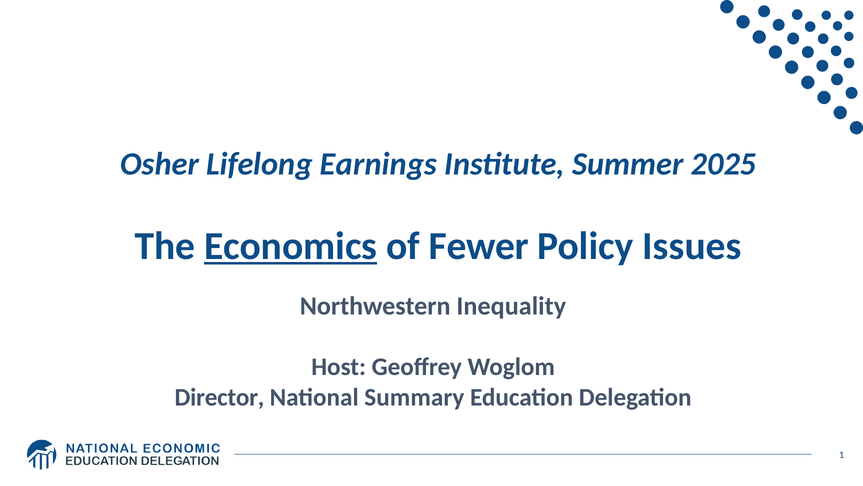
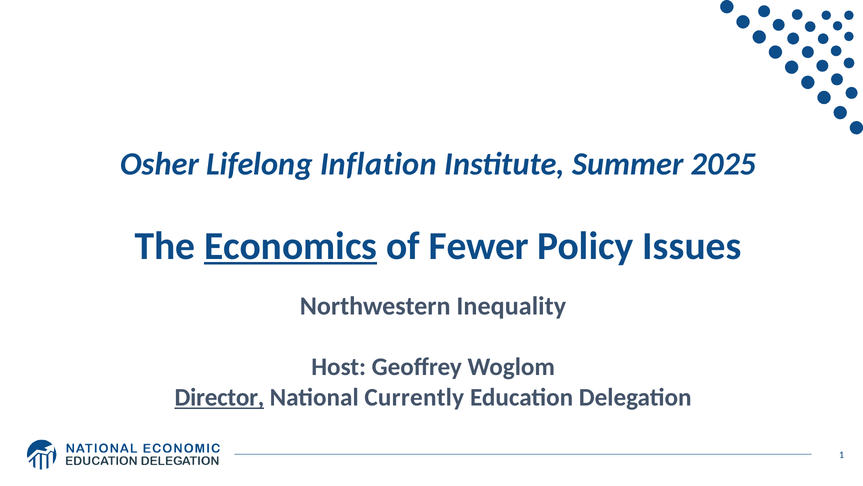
Earnings: Earnings -> Inflation (378, 164)
Director underline: none -> present (219, 397)
Summary: Summary -> Currently (414, 397)
